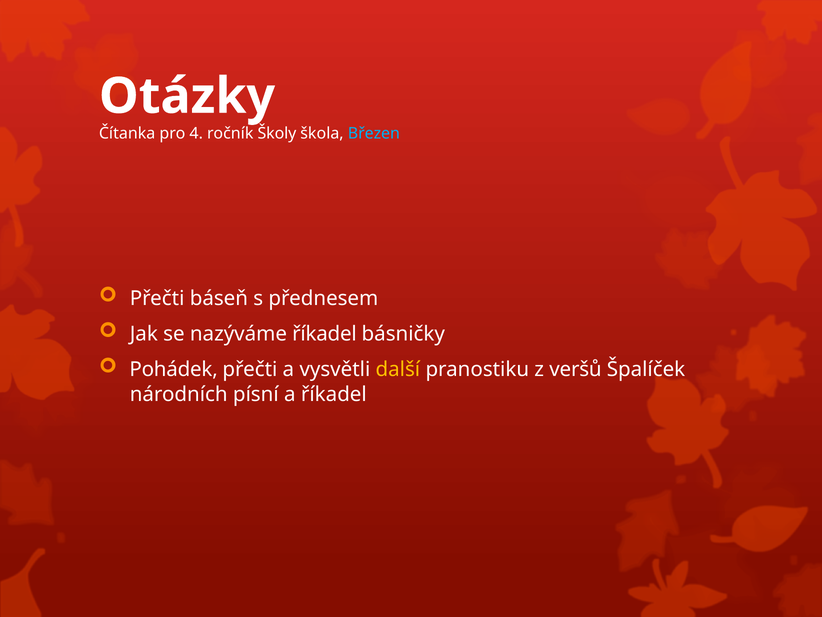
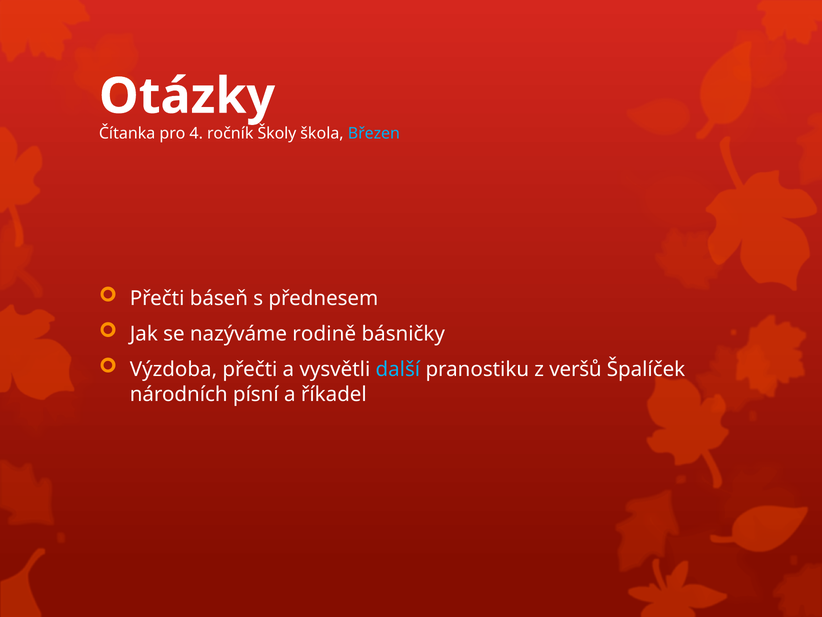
nazýváme říkadel: říkadel -> rodině (324, 334)
Pohádek: Pohádek -> Výzdoba (173, 369)
další colour: yellow -> light blue (398, 369)
